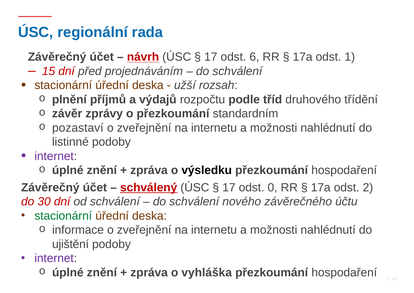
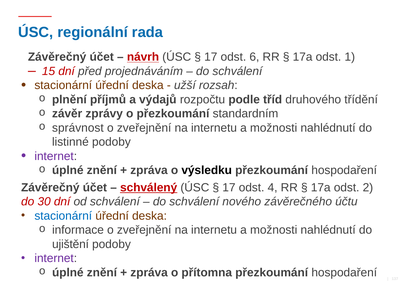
pozastaví: pozastaví -> správnost (78, 128)
0: 0 -> 4 (273, 187)
stacionární colour: green -> blue (63, 216)
vyhláška: vyhláška -> přítomna (207, 272)
